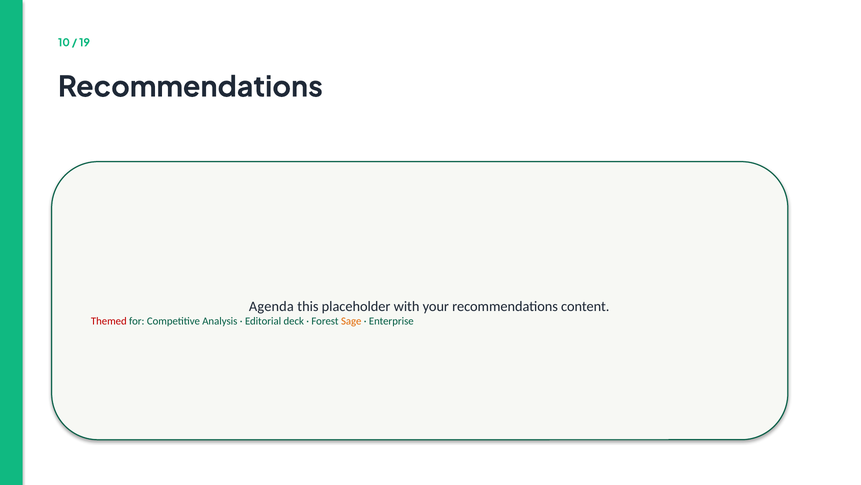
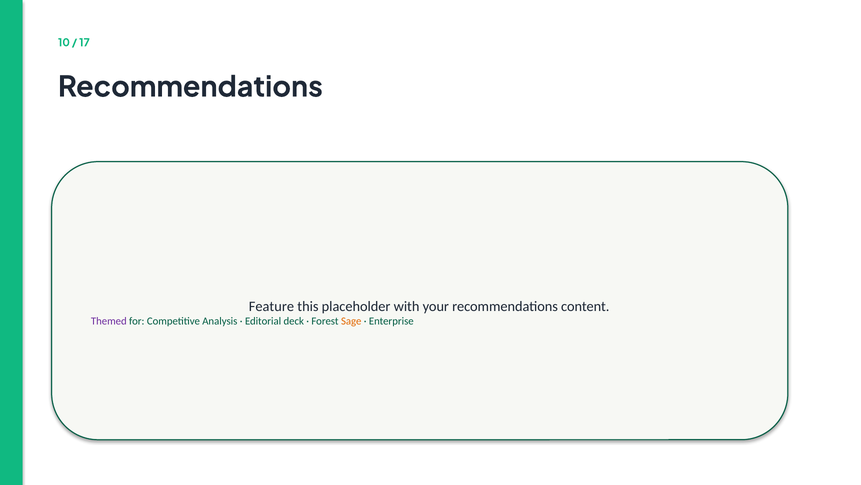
19: 19 -> 17 (84, 43)
Agenda: Agenda -> Feature (271, 306)
Themed colour: red -> purple (109, 321)
